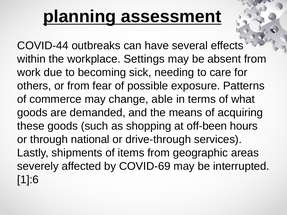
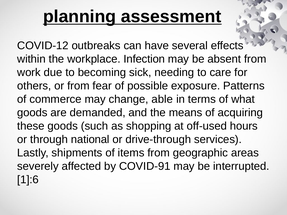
COVID-44: COVID-44 -> COVID-12 (43, 46)
Settings: Settings -> Infection (144, 59)
off-been: off-been -> off-used (207, 126)
COVID-69: COVID-69 -> COVID-91 (145, 166)
